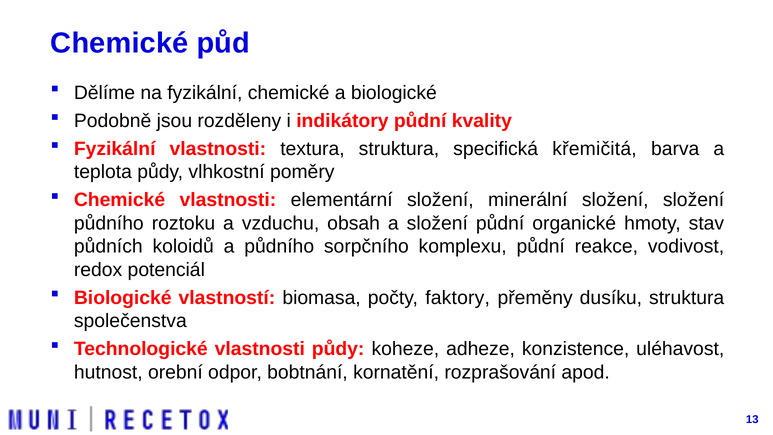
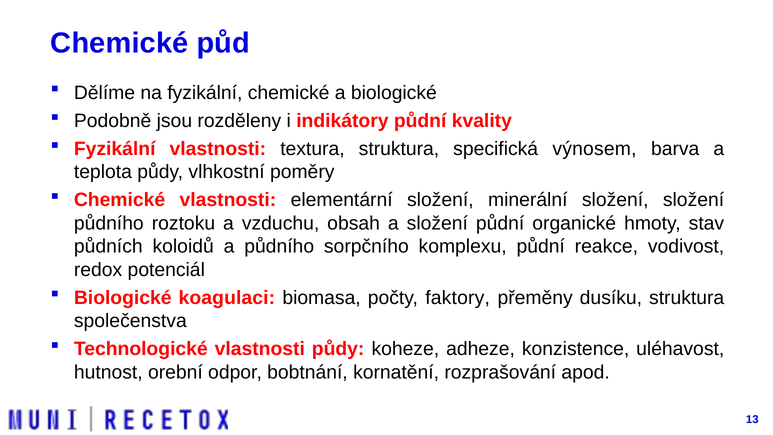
křemičitá: křemičitá -> výnosem (594, 149)
vlastností: vlastností -> koagulaci (227, 298)
